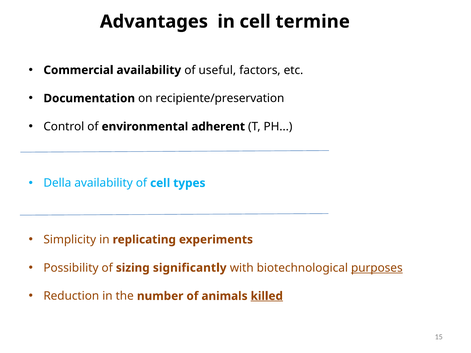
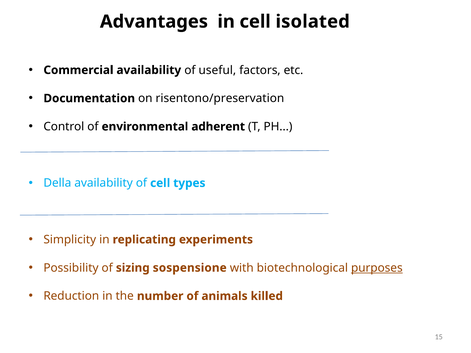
termine: termine -> isolated (313, 22)
recipiente/preservation: recipiente/preservation -> risentono/preservation (220, 98)
significantly: significantly -> sospensione (190, 268)
killed underline: present -> none (267, 296)
